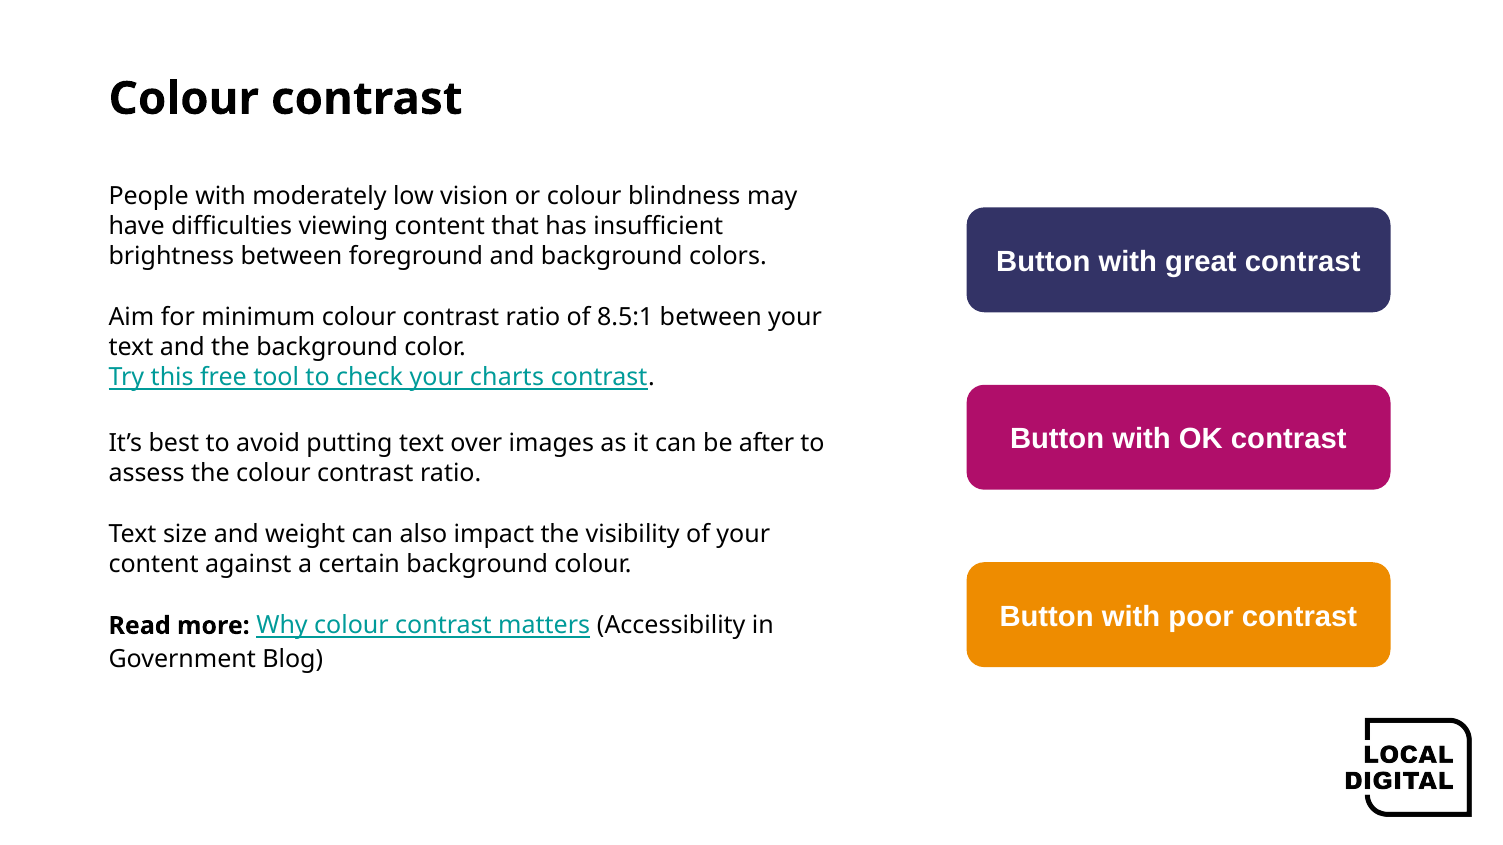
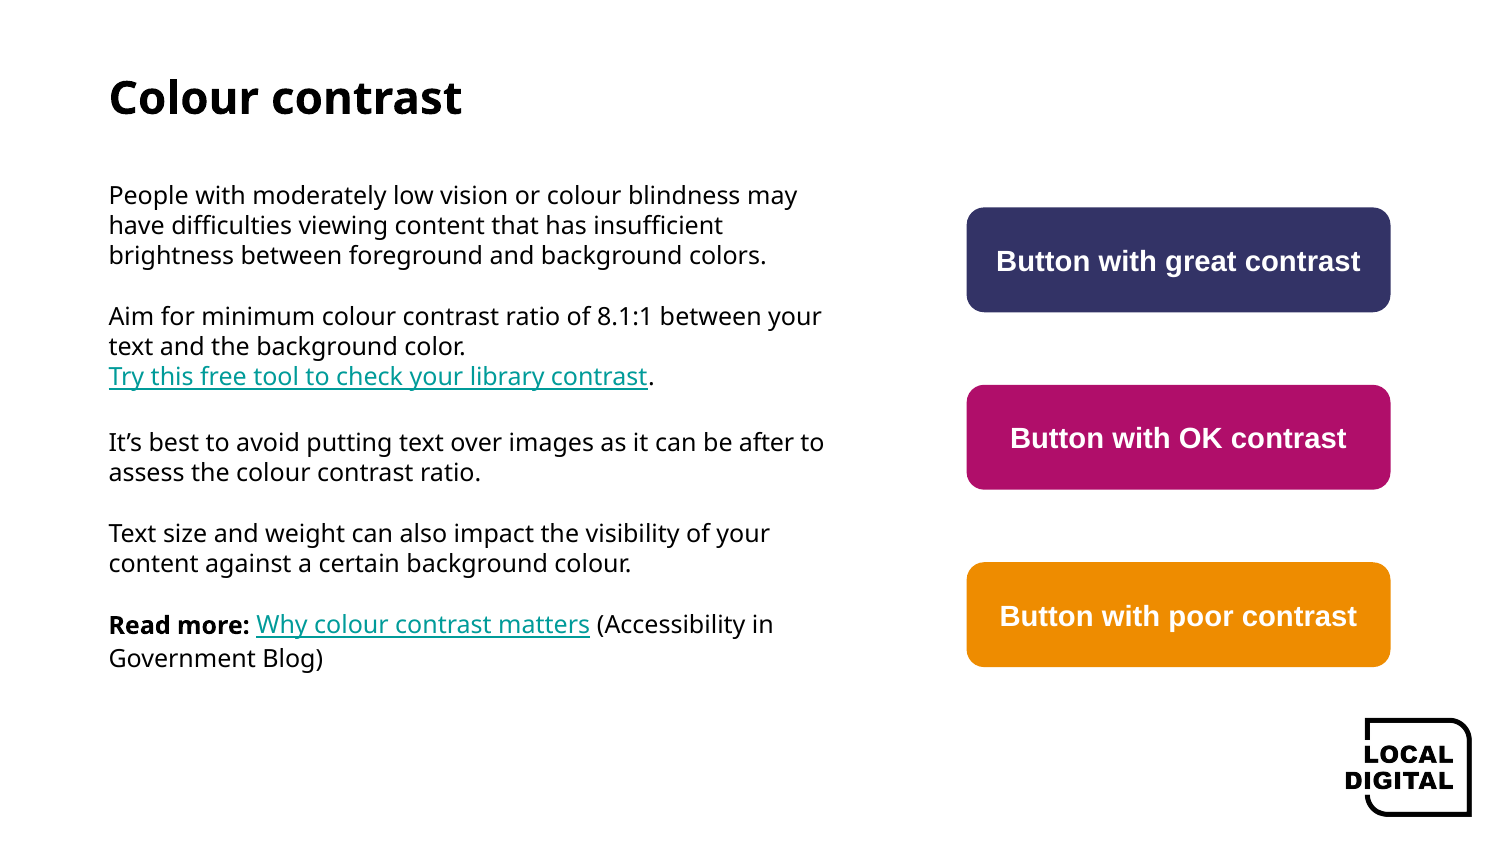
8.5:1: 8.5:1 -> 8.1:1 (625, 318)
charts: charts -> library (507, 378)
